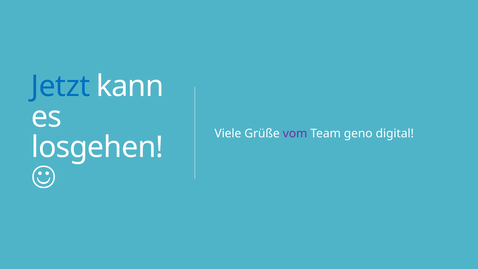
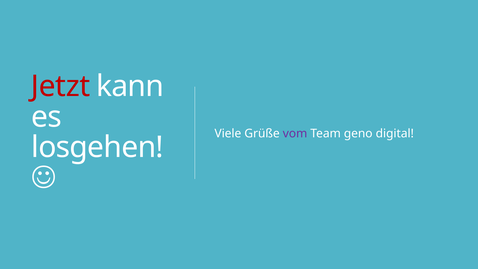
Jetzt colour: blue -> red (61, 86)
